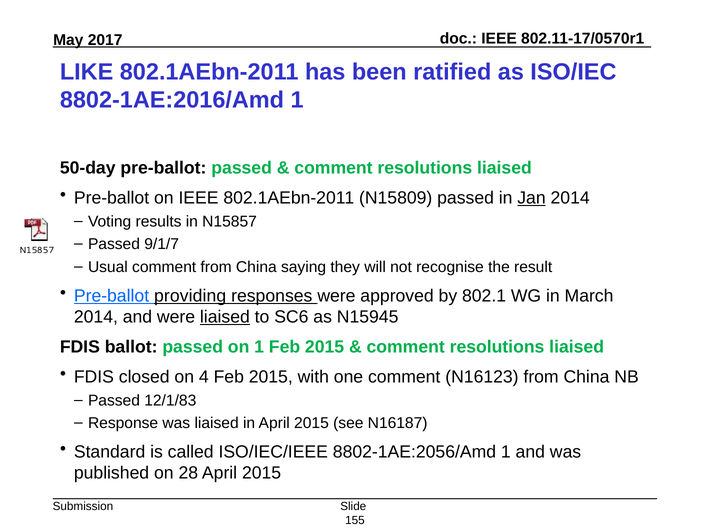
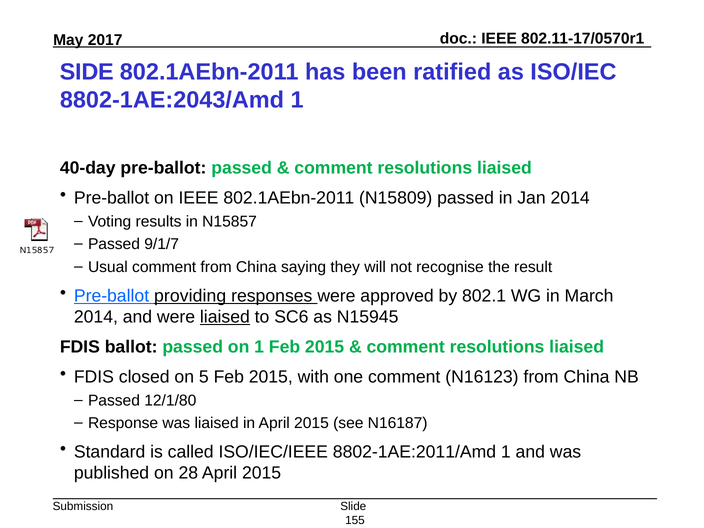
LIKE: LIKE -> SIDE (87, 72)
8802-1AE:2016/Amd: 8802-1AE:2016/Amd -> 8802-1AE:2043/Amd (172, 100)
50-day: 50-day -> 40-day (88, 168)
Jan underline: present -> none (532, 198)
4: 4 -> 5 (204, 377)
12/1/83: 12/1/83 -> 12/1/80 (170, 400)
8802-1AE:2056/Amd: 8802-1AE:2056/Amd -> 8802-1AE:2011/Amd (414, 452)
